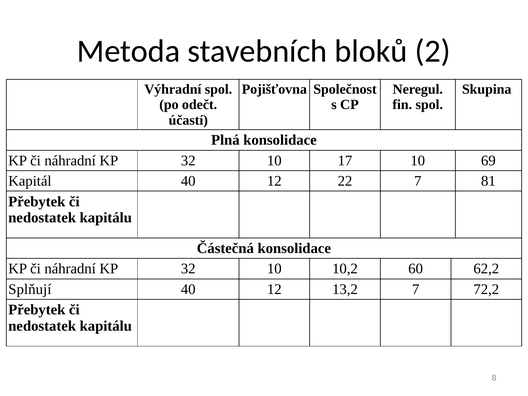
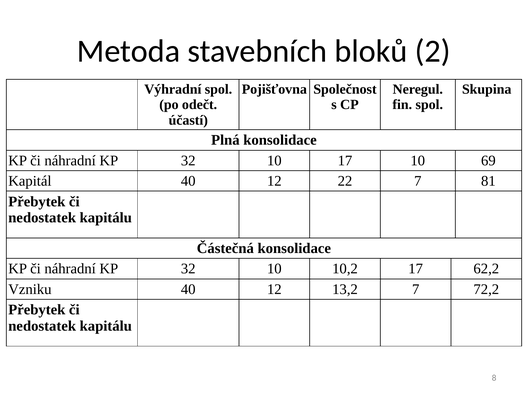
10,2 60: 60 -> 17 (416, 269)
Splňují: Splňují -> Vzniku (30, 289)
